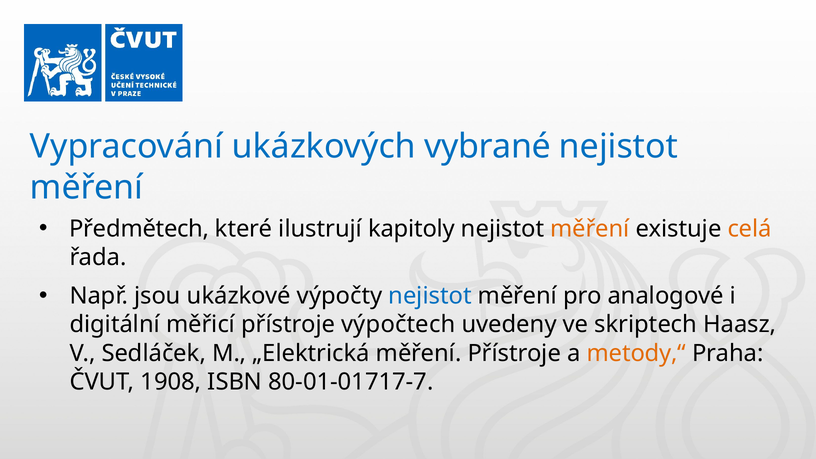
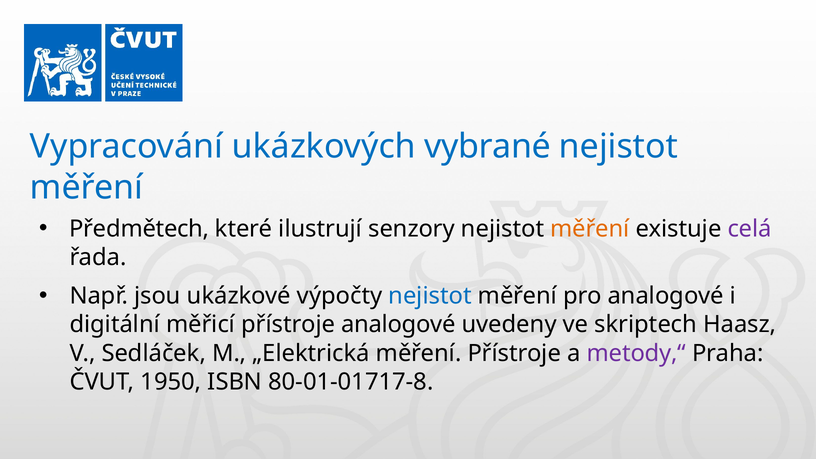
kapitoly: kapitoly -> senzory (412, 229)
celá colour: orange -> purple (750, 229)
přístroje výpočtech: výpočtech -> analogové (398, 325)
metody,“ colour: orange -> purple (636, 353)
1908: 1908 -> 1950 (171, 382)
80-01-01717-7: 80-01-01717-7 -> 80-01-01717-8 (351, 382)
